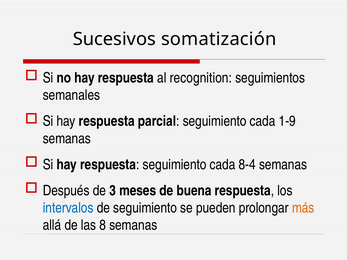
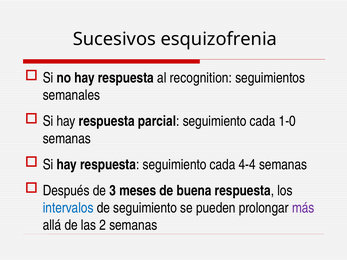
somatización: somatización -> esquizofrenia (219, 39)
1-9: 1-9 -> 1-0 (287, 121)
8-4: 8-4 -> 4-4 (247, 165)
más colour: orange -> purple (303, 208)
8: 8 -> 2 (103, 225)
